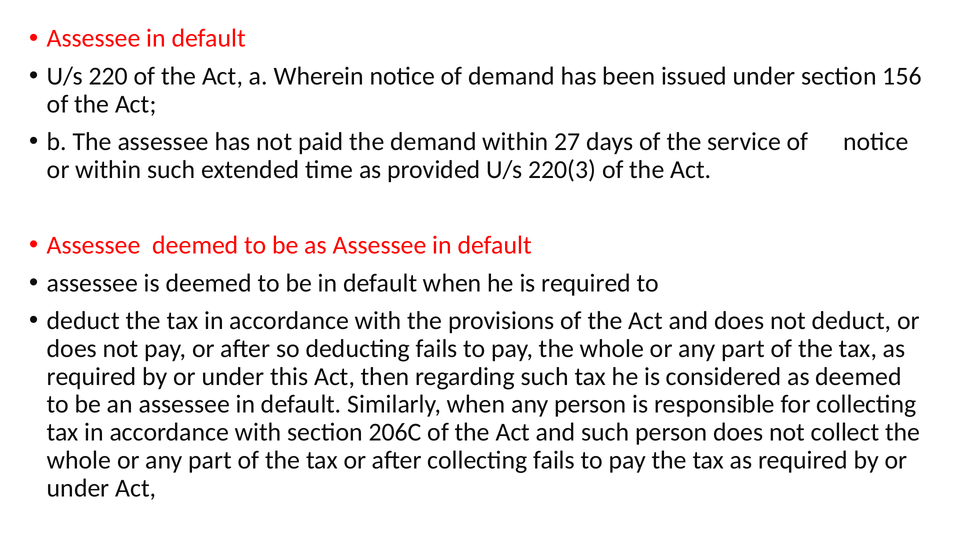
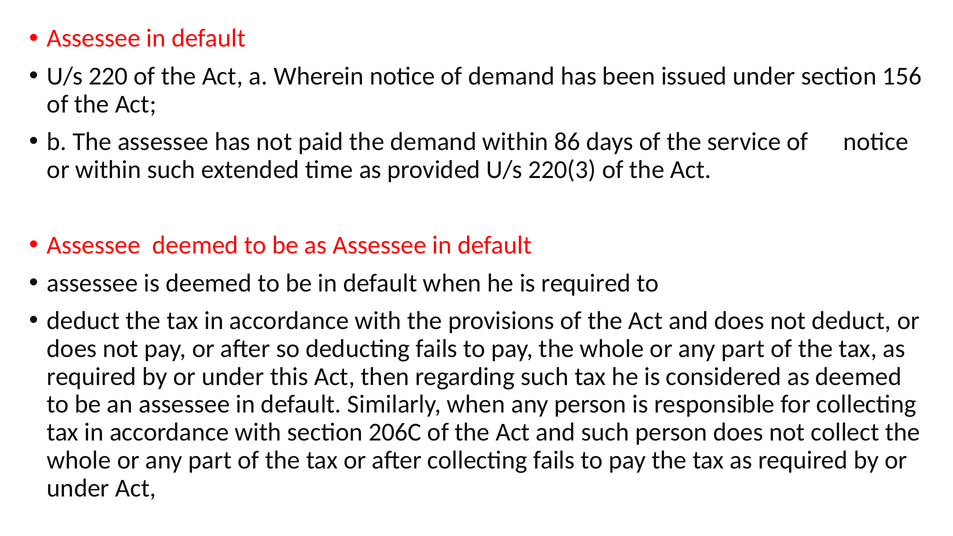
27: 27 -> 86 (567, 142)
